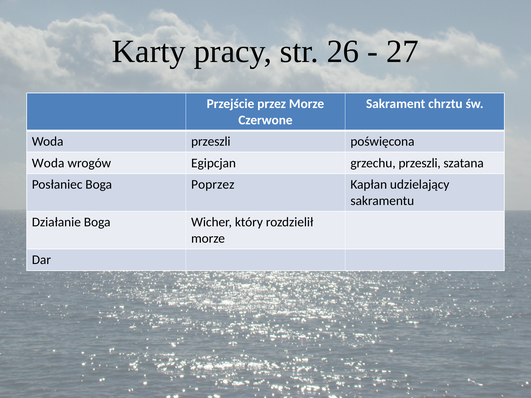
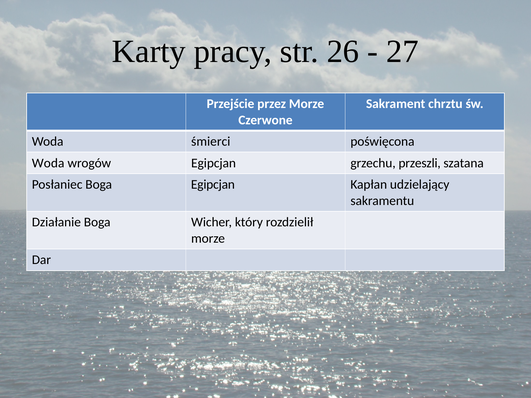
Woda przeszli: przeszli -> śmierci (211, 142)
Boga Poprzez: Poprzez -> Egipcjan (213, 185)
